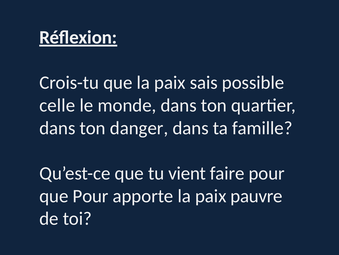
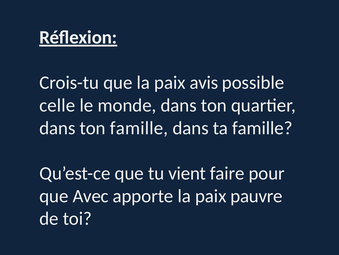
sais: sais -> avis (204, 82)
ton danger: danger -> famille (139, 128)
que Pour: Pour -> Avec (91, 195)
